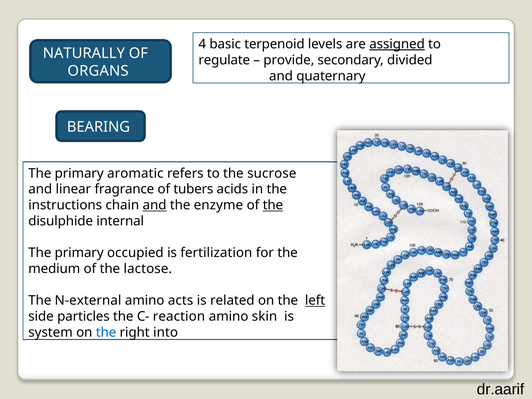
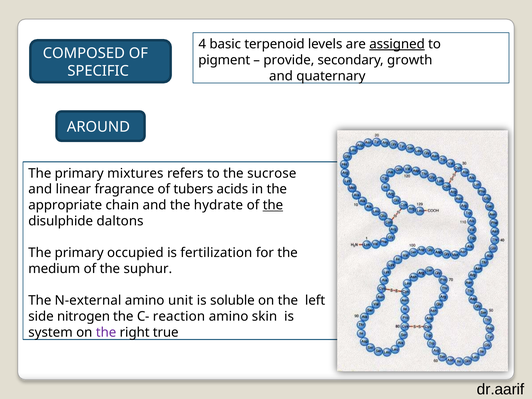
NATURALLY: NATURALLY -> COMPOSED (84, 53)
regulate: regulate -> pigment (224, 60)
divided: divided -> growth (410, 60)
ORGANS: ORGANS -> SPECIFIC (98, 71)
BEARING: BEARING -> AROUND (98, 127)
aromatic: aromatic -> mixtures (135, 173)
instructions: instructions -> appropriate (65, 205)
and underline: present -> none (155, 205)
enzyme: enzyme -> hydrate (218, 205)
internal: internal -> daltons (120, 221)
lactose: lactose -> suphur (148, 269)
acts: acts -> unit (181, 301)
related: related -> soluble (232, 301)
left underline: present -> none (315, 301)
particles: particles -> nitrogen (83, 317)
the colour: blue -> purple (106, 332)
into: into -> true (166, 332)
